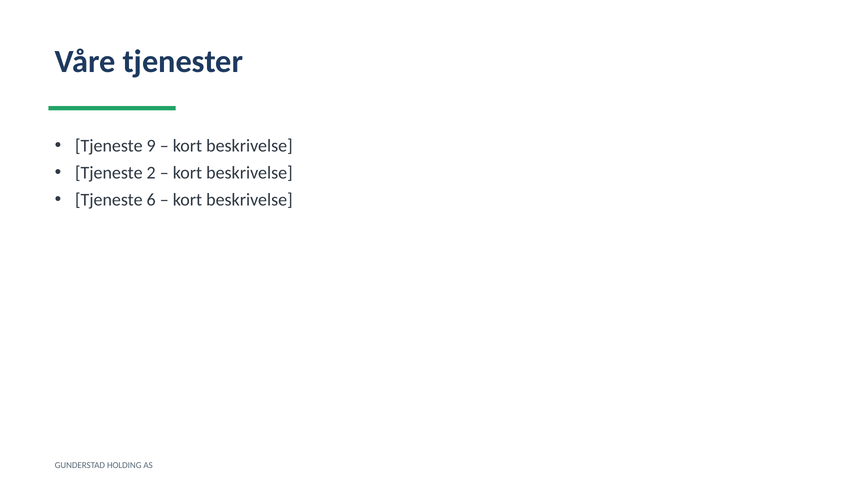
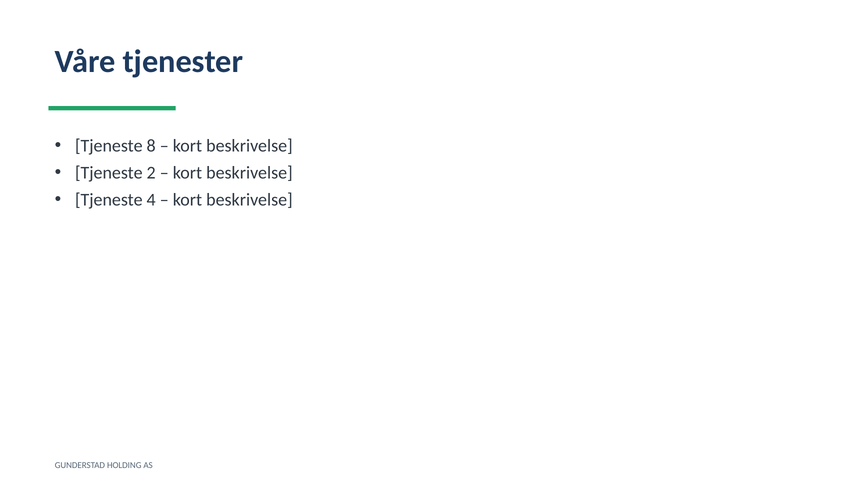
9: 9 -> 8 (151, 146)
6: 6 -> 4 (151, 200)
